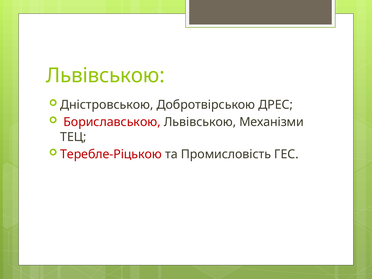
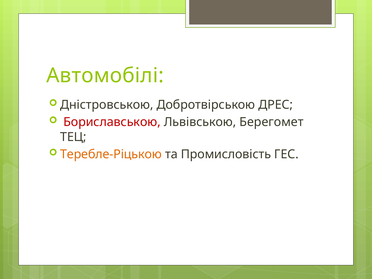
Львівською: Львівською -> Автомобілі (105, 75)
Механізми: Механізми -> Берегомет (271, 122)
Теребле-Ріцькою colour: red -> orange (111, 154)
